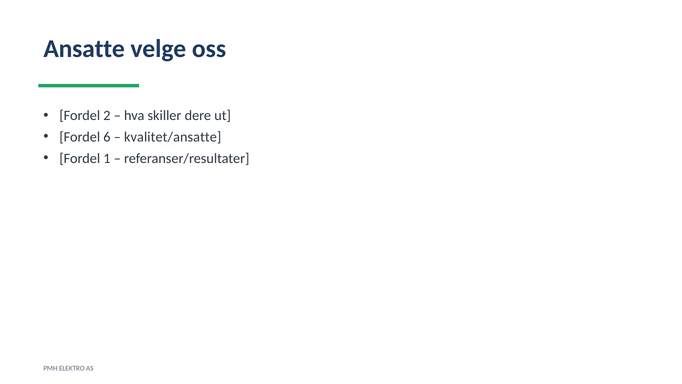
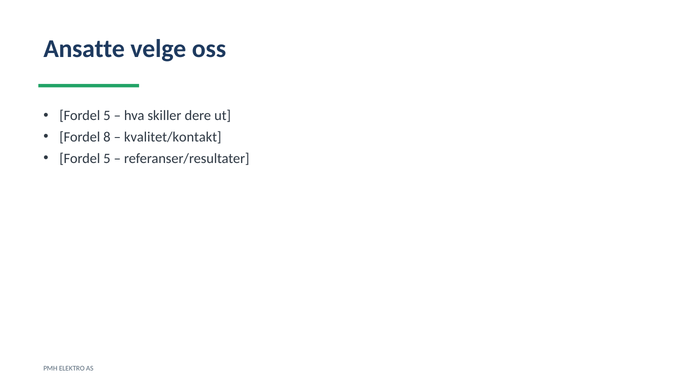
2: 2 -> 5 (107, 116)
6: 6 -> 8 (107, 137)
kvalitet/ansatte: kvalitet/ansatte -> kvalitet/kontakt (173, 137)
1: 1 -> 5 (107, 158)
